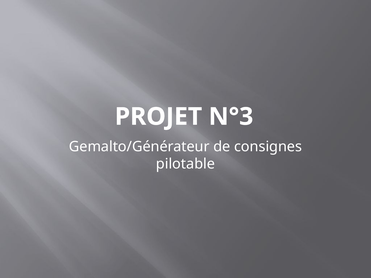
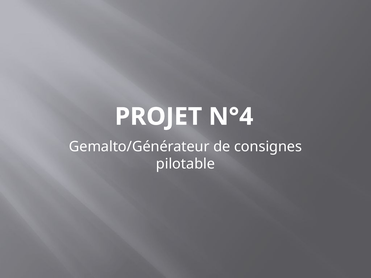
N°3: N°3 -> N°4 (231, 117)
